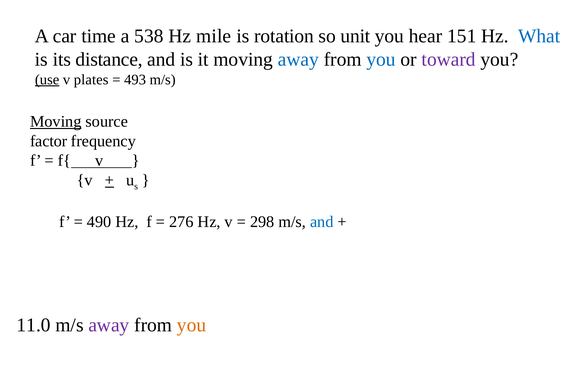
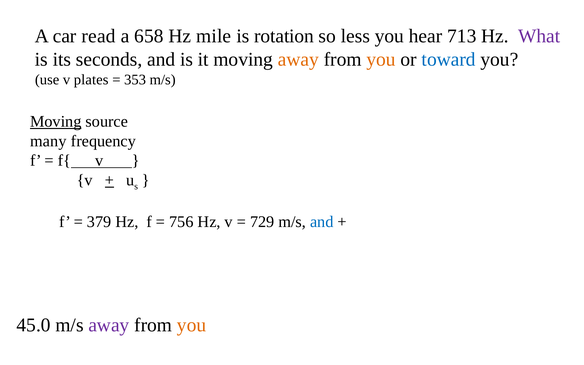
time: time -> read (99, 36)
538: 538 -> 658 (149, 36)
unit: unit -> less (355, 36)
151: 151 -> 713 (462, 36)
What colour: blue -> purple (539, 36)
distance: distance -> seconds (109, 60)
away colour: blue -> orange (298, 60)
you colour: blue -> orange (381, 60)
toward colour: purple -> blue (449, 60)
use underline: present -> none (47, 80)
493: 493 -> 353 (135, 80)
factor: factor -> many (48, 141)
490: 490 -> 379 (99, 222)
276: 276 -> 756 (181, 222)
298: 298 -> 729 (262, 222)
11.0: 11.0 -> 45.0 (34, 325)
